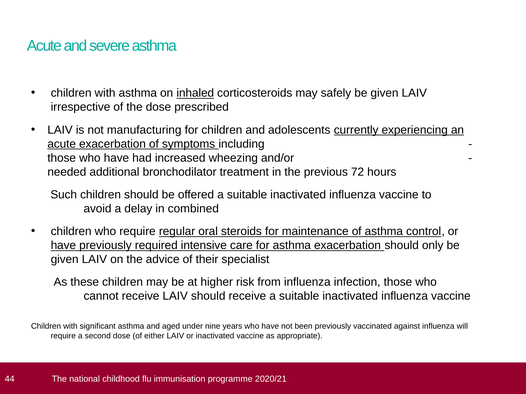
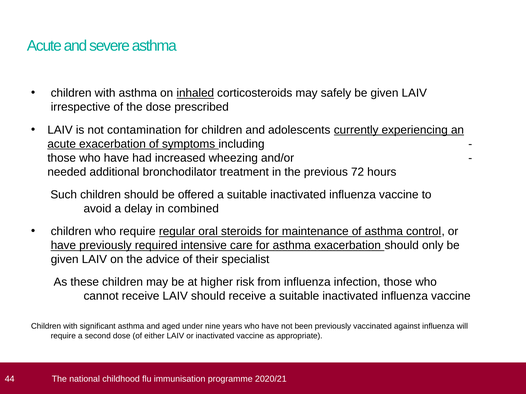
manufacturing: manufacturing -> contamination (144, 130)
